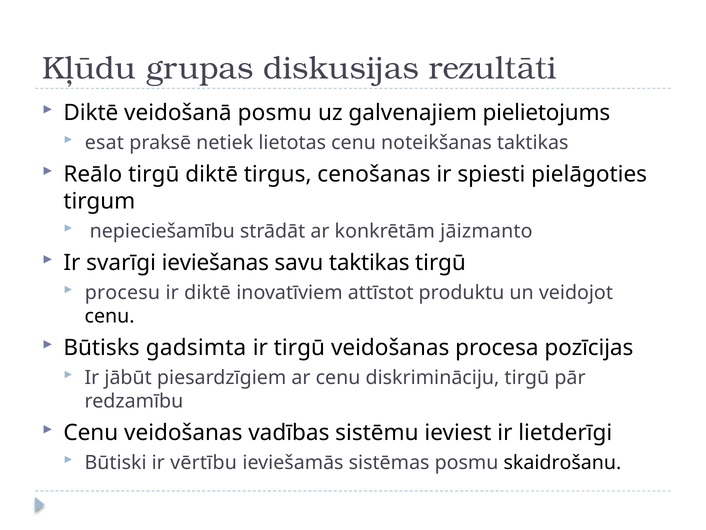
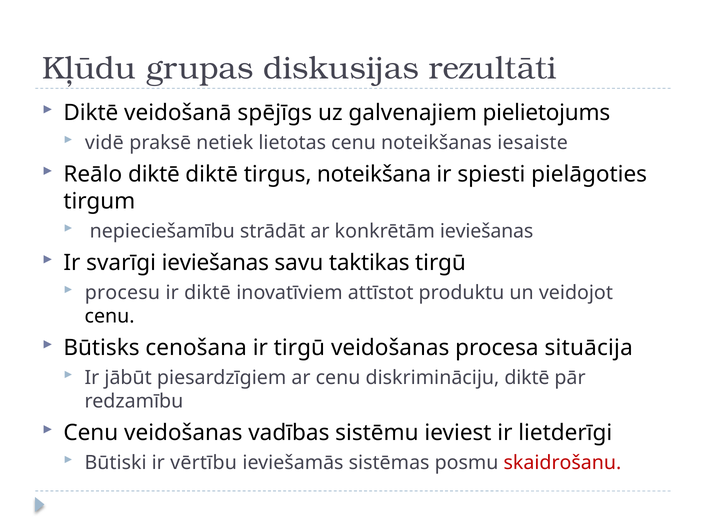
veidošanā posmu: posmu -> spējīgs (275, 113)
esat: esat -> vidē (104, 143)
noteikšanas taktikas: taktikas -> iesaiste (533, 143)
Reālo tirgū: tirgū -> diktē (154, 174)
cenošanas: cenošanas -> noteikšana (374, 174)
konkrētām jāizmanto: jāizmanto -> ieviešanas (487, 231)
gadsimta: gadsimta -> cenošana (196, 347)
pozīcijas: pozīcijas -> situācija (589, 347)
diskrimināciju tirgū: tirgū -> diktē (527, 377)
skaidrošanu colour: black -> red (562, 462)
